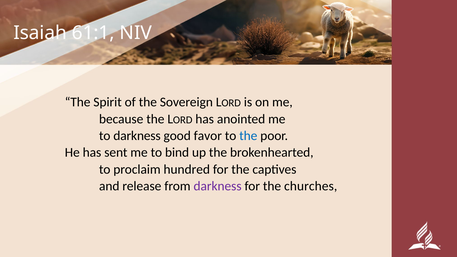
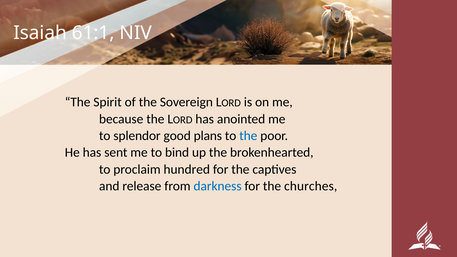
to darkness: darkness -> splendor (137, 136)
favor: favor -> plans (208, 136)
darkness colour: purple -> blue (218, 186)
